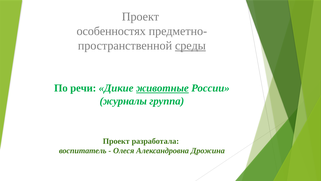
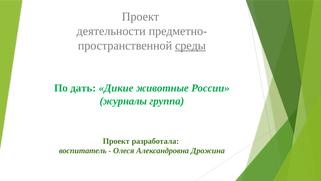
особенностях: особенностях -> деятельности (111, 31)
речи: речи -> дать (83, 88)
животные underline: present -> none (162, 88)
